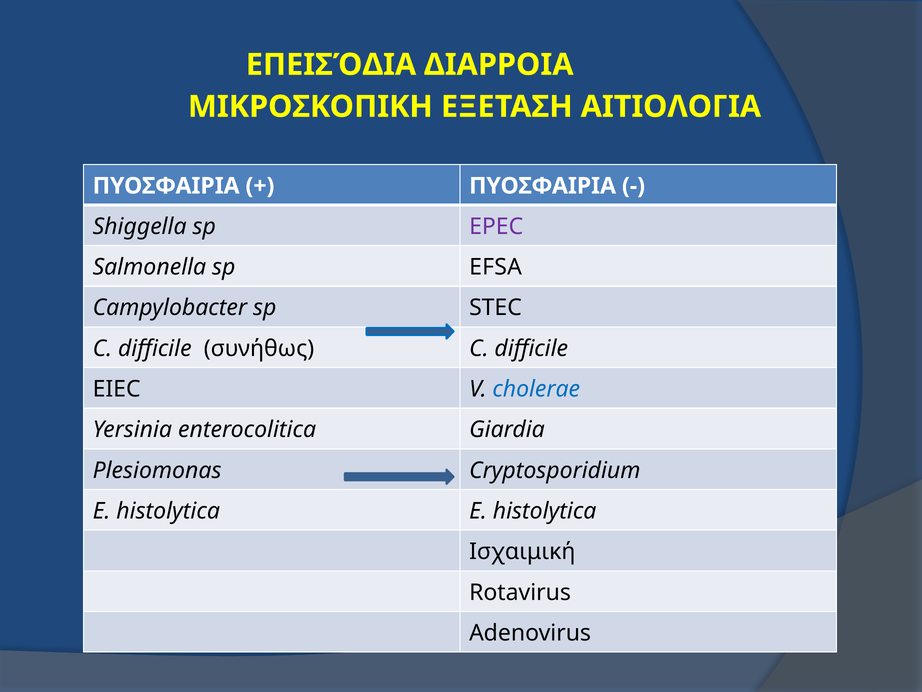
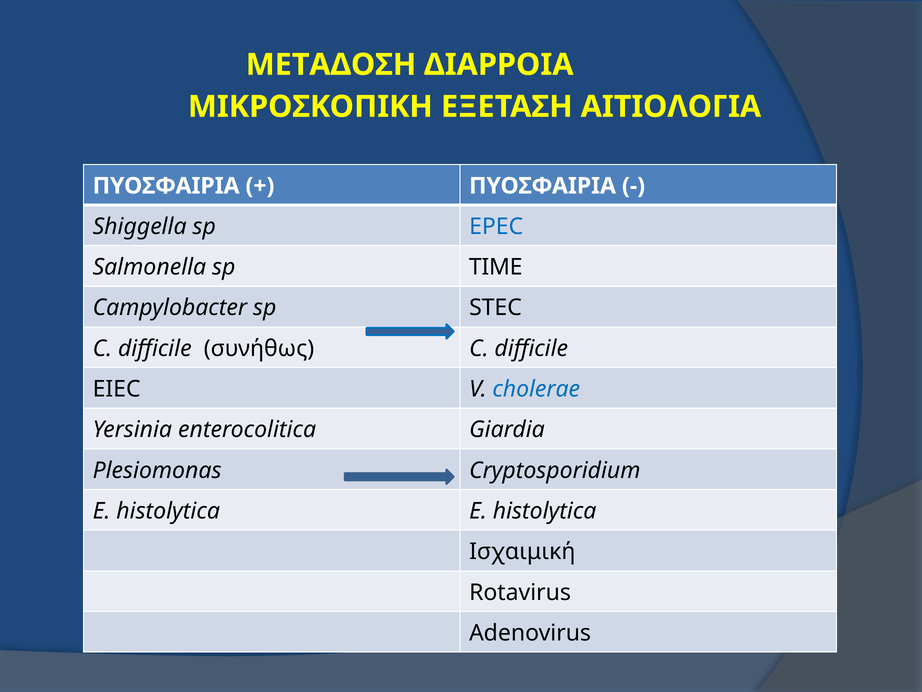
ΕΠΕΙΣΌΔΙΑ: ΕΠΕΙΣΌΔΙΑ -> ΜΕΤΑΔΟΣΗ (331, 65)
EPEC colour: purple -> blue (496, 226)
EFSA: EFSA -> TIME (496, 267)
